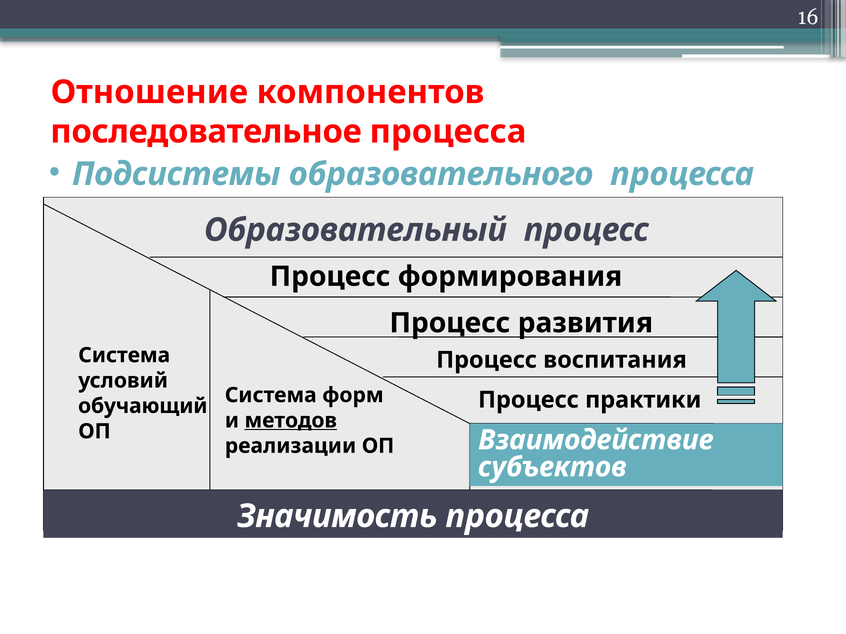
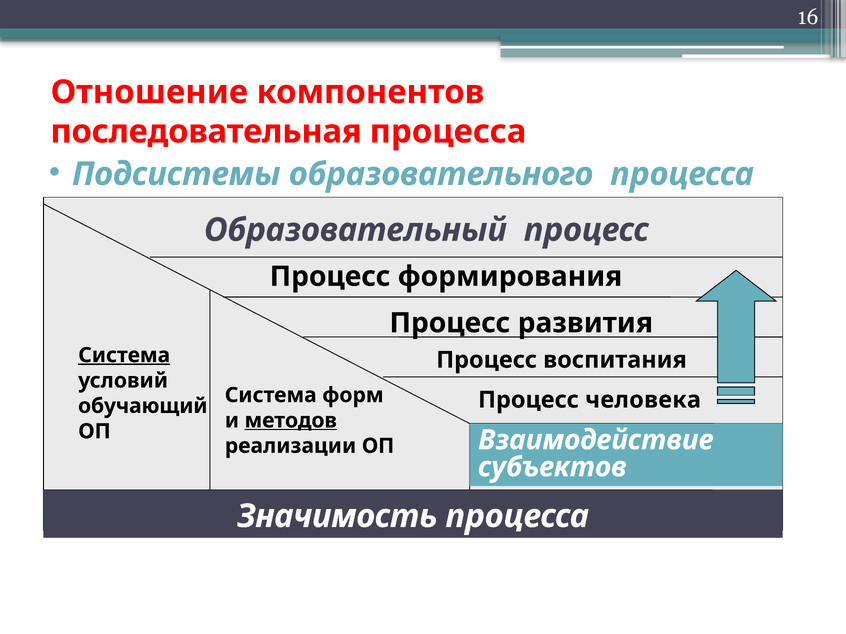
последовательное: последовательное -> последовательная (206, 132)
Система underline: none -> present (124, 356)
практики: практики -> человека (643, 400)
